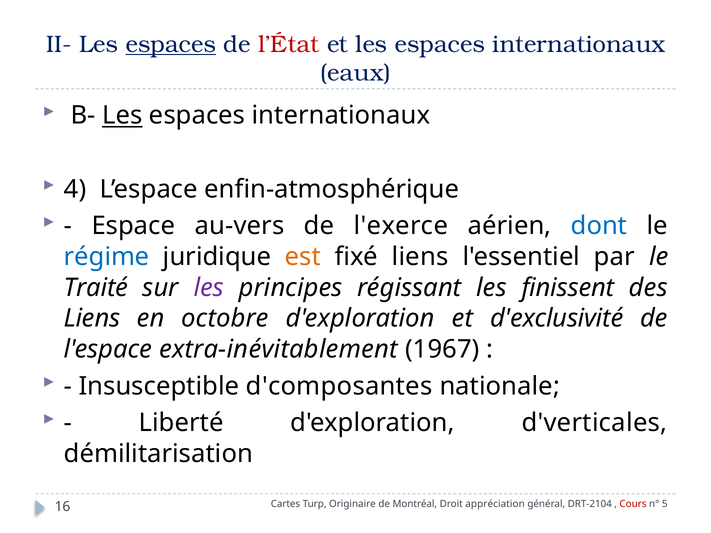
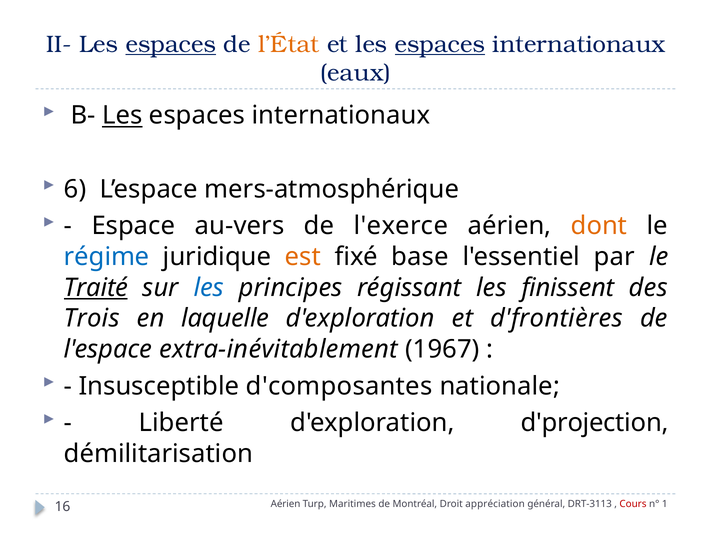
l’État colour: red -> orange (289, 44)
espaces underline: none -> present (440, 44)
4: 4 -> 6 (75, 189)
enfin-atmosphérique: enfin-atmosphérique -> mers-atmosphérique (332, 189)
dont colour: blue -> orange (599, 226)
fixé liens: liens -> base (420, 257)
Traité underline: none -> present (96, 288)
les colour: purple -> blue (209, 288)
Liens: Liens -> Trois (92, 319)
octobre: octobre -> laquelle (225, 319)
d'exclusivité: d'exclusivité -> d'frontières (556, 319)
d'verticales: d'verticales -> d'projection (595, 423)
16 Cartes: Cartes -> Aérien (286, 504)
Originaire: Originaire -> Maritimes (352, 504)
DRT-2104: DRT-2104 -> DRT-3113 (590, 504)
5: 5 -> 1 (665, 504)
